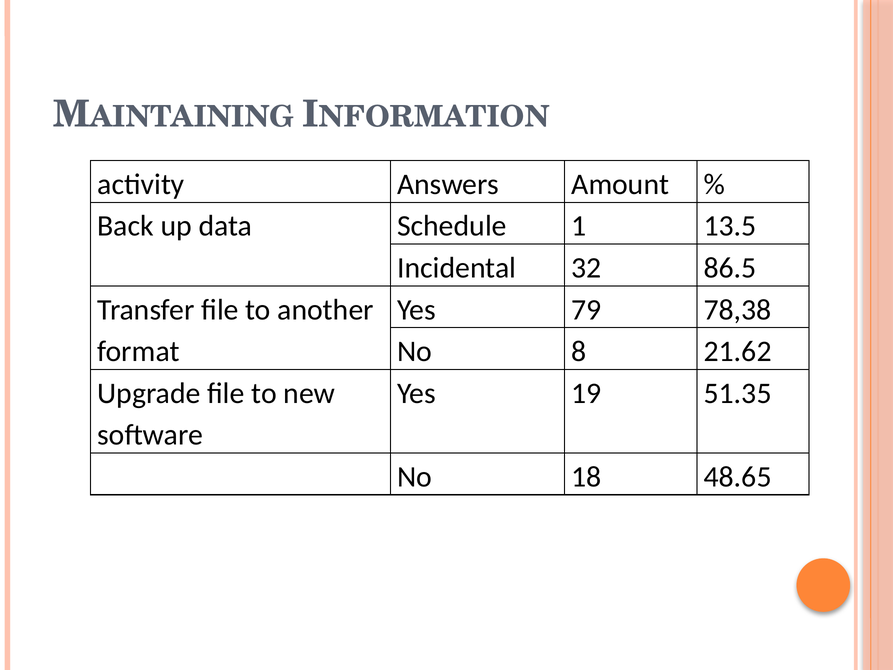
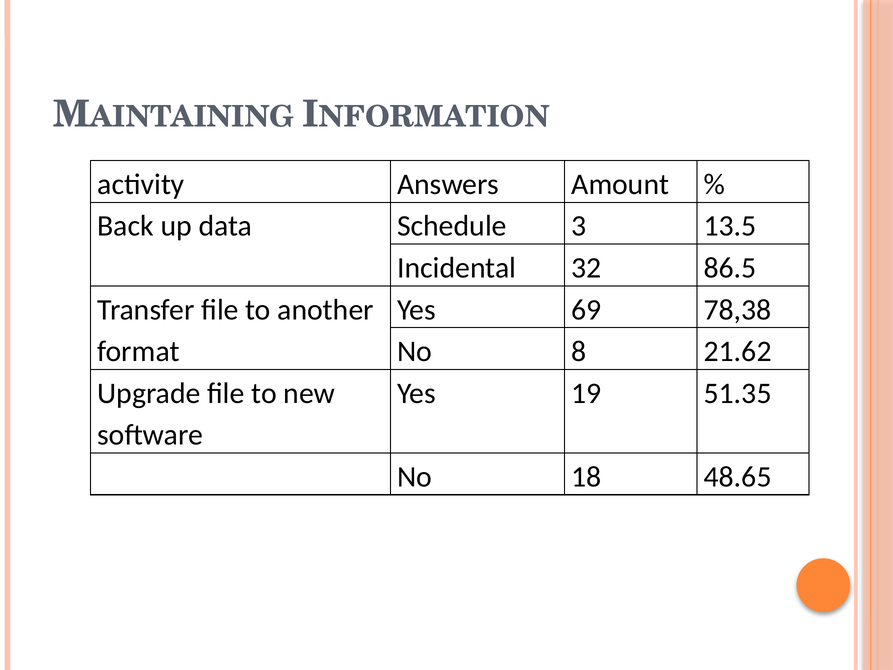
1: 1 -> 3 (579, 226)
79: 79 -> 69 (586, 310)
